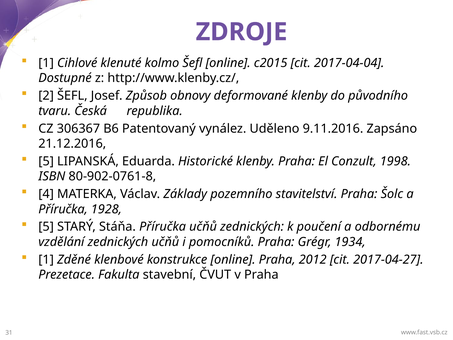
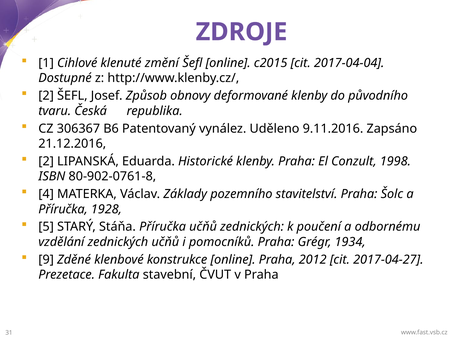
kolmo: kolmo -> změní (162, 63)
5: 5 -> 2 (46, 161)
1: 1 -> 9 (46, 259)
